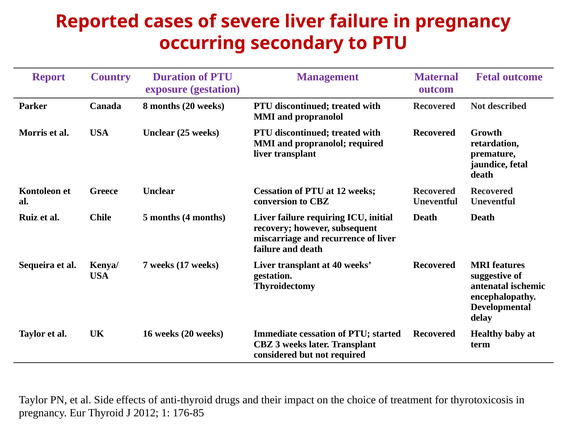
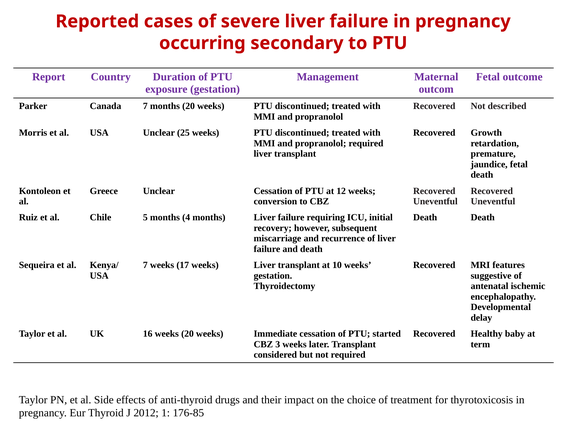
Canada 8: 8 -> 7 (145, 106)
40: 40 -> 10 (337, 265)
